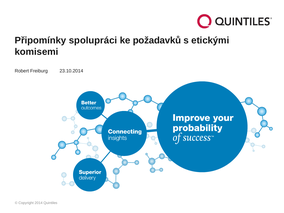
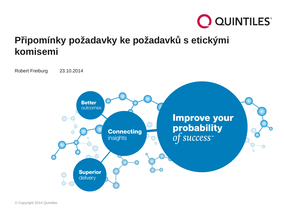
spolupráci: spolupráci -> požadavky (93, 40)
